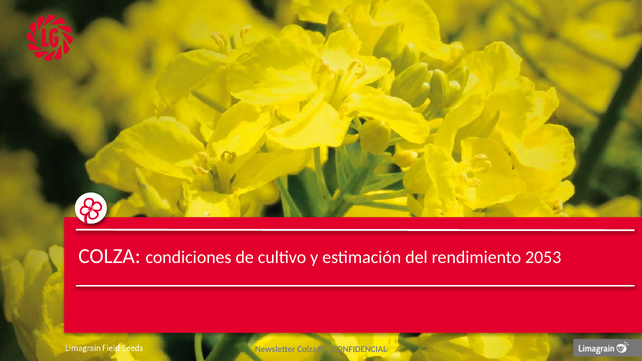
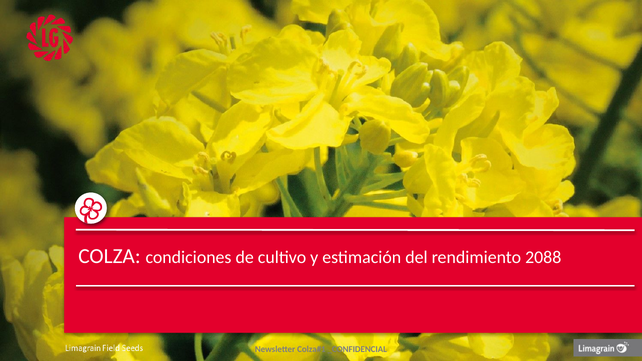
2053: 2053 -> 2088 (543, 257)
